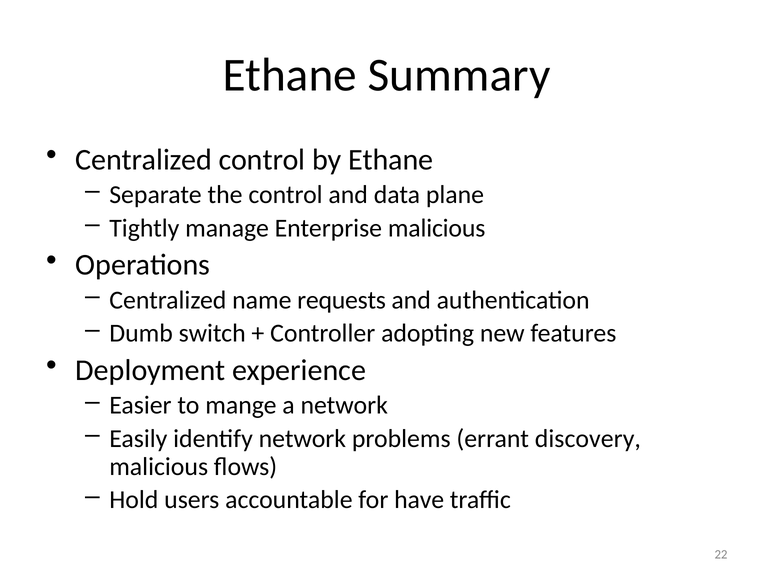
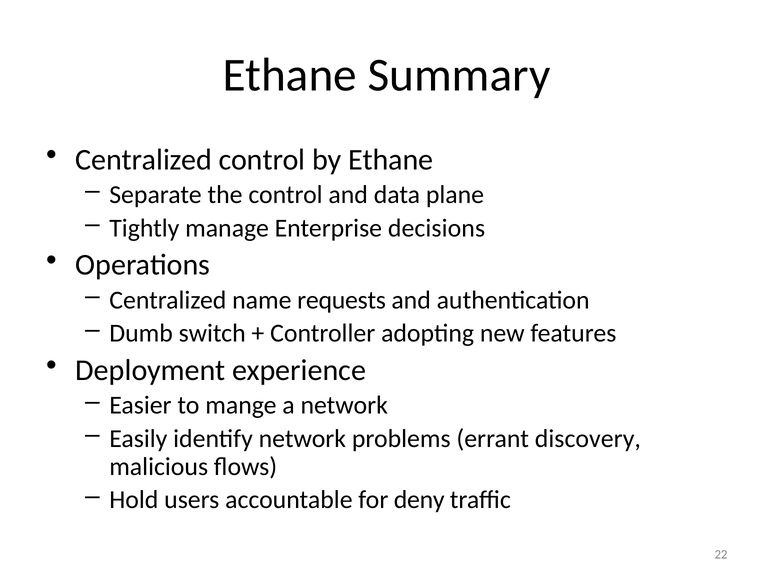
Enterprise malicious: malicious -> decisions (437, 228)
have: have -> deny (419, 499)
